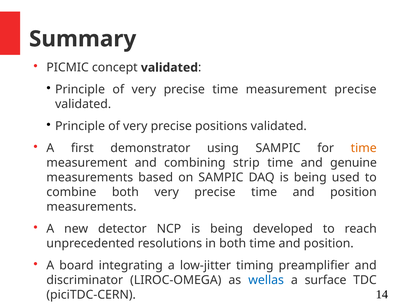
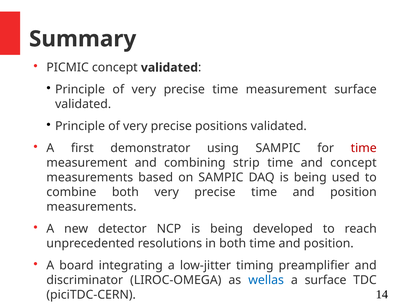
measurement precise: precise -> surface (355, 90)
time colour: orange -> red (364, 148)
and genuine: genuine -> concept (353, 163)
